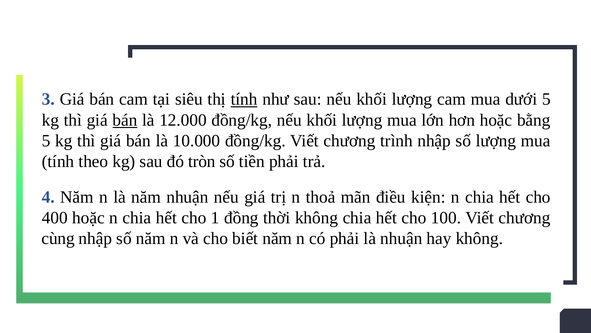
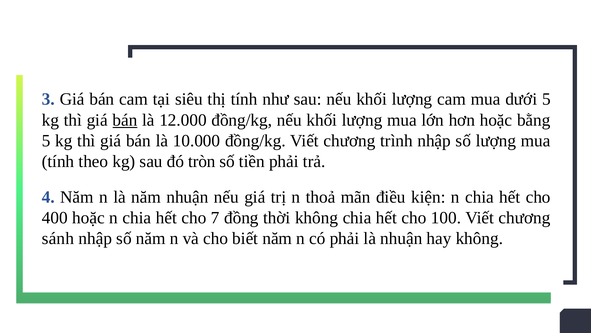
tính underline: present -> none (244, 99)
1: 1 -> 7 (215, 217)
cùng: cùng -> sánh (58, 238)
